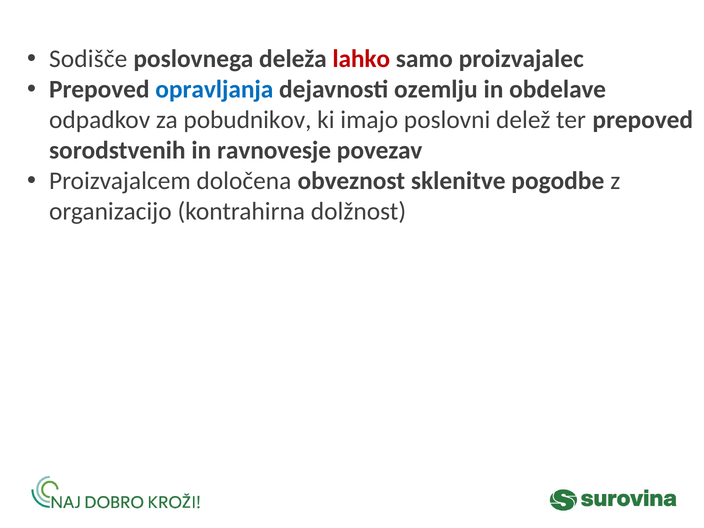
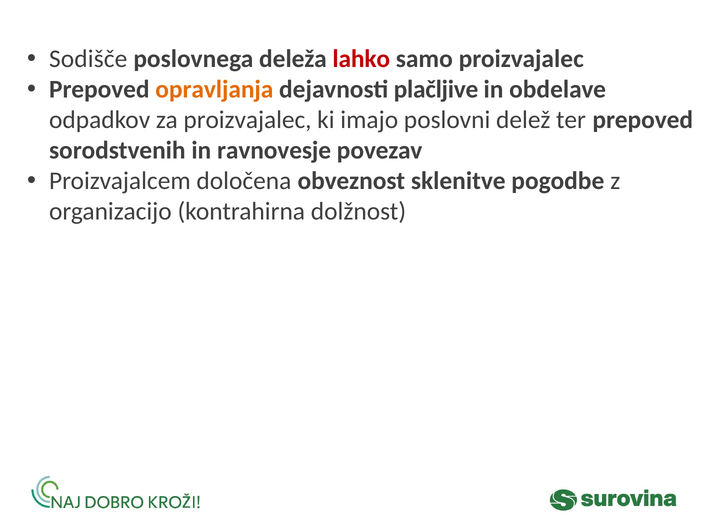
opravljanja colour: blue -> orange (214, 90)
ozemlju: ozemlju -> plačljive (436, 90)
za pobudnikov: pobudnikov -> proizvajalec (247, 120)
